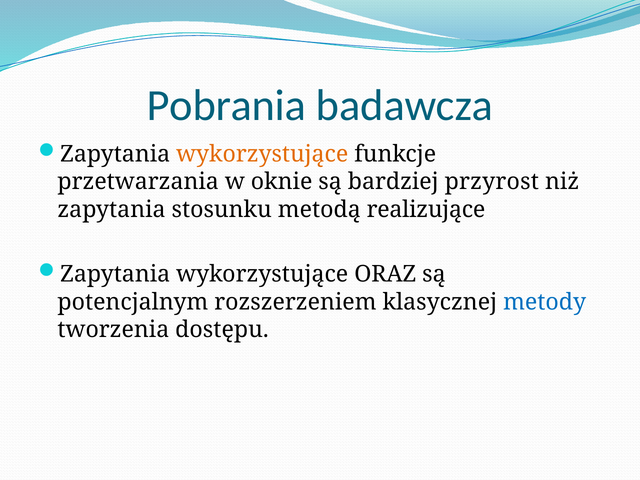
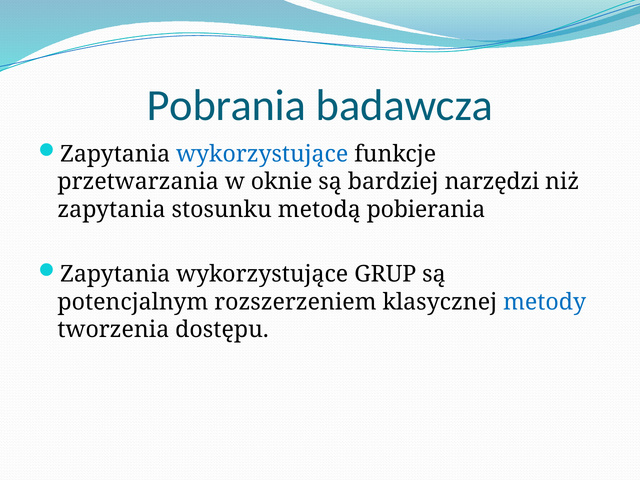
wykorzystujące colour: orange -> blue (262, 154)
przyrost: przyrost -> narzędzi (492, 182)
realizujące: realizujące -> pobierania (426, 210)
ORAZ: ORAZ -> GRUP (385, 274)
